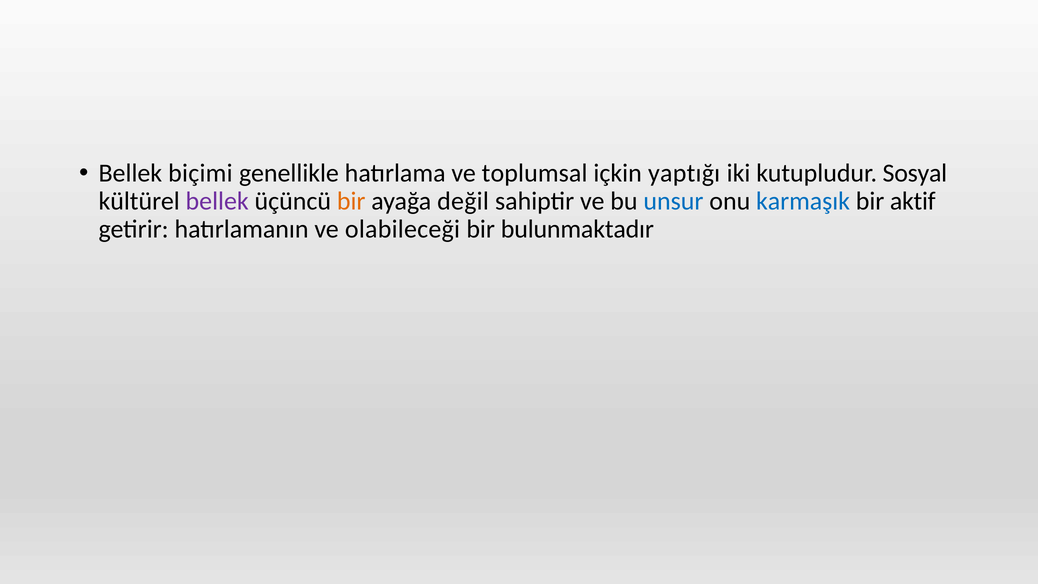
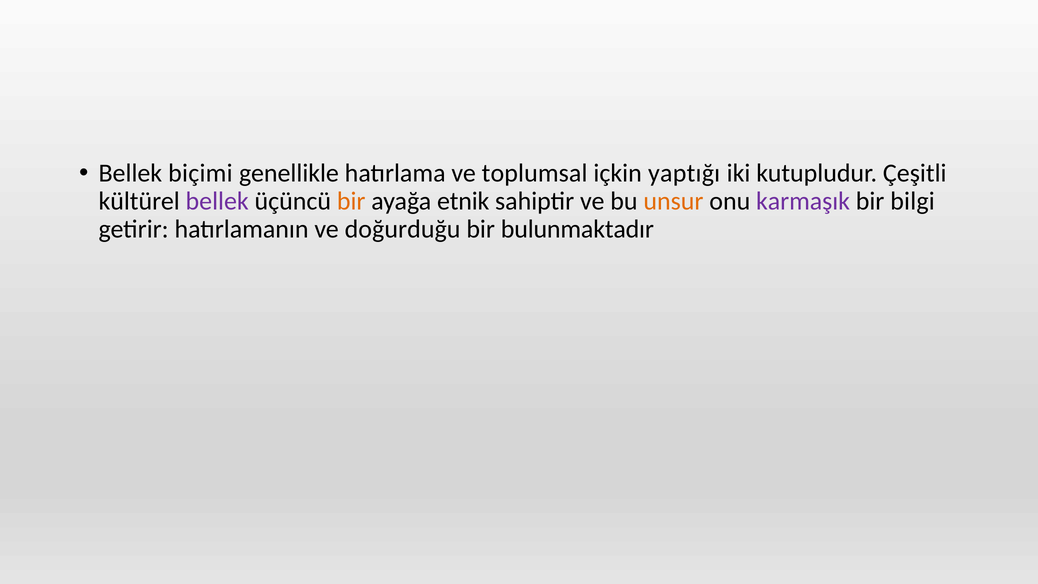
Sosyal: Sosyal -> Çeşitli (915, 173)
değil: değil -> etnik (463, 201)
unsur colour: blue -> orange (673, 201)
karmaşık colour: blue -> purple (803, 201)
aktif: aktif -> bilgi (913, 201)
olabileceği: olabileceği -> doğurduğu (403, 229)
